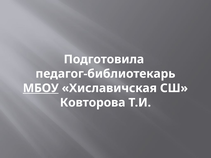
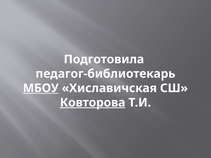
Ковторова underline: none -> present (93, 103)
